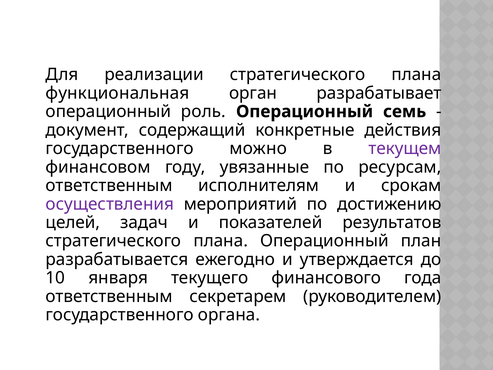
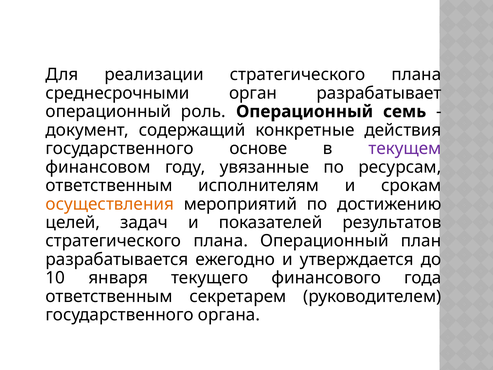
функциональная: функциональная -> среднесрочными (118, 93)
можно: можно -> основе (258, 148)
осуществления colour: purple -> orange (110, 204)
